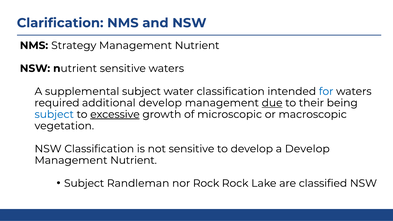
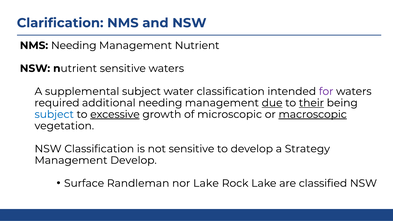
NMS Strategy: Strategy -> Needing (74, 45)
for colour: blue -> purple (326, 91)
additional develop: develop -> needing (160, 103)
their underline: none -> present (311, 103)
macroscopic underline: none -> present (313, 114)
a Develop: Develop -> Strategy (307, 149)
Nutrient: Nutrient -> Develop (133, 160)
Subject: Subject -> Surface (84, 183)
nor Rock: Rock -> Lake (206, 183)
